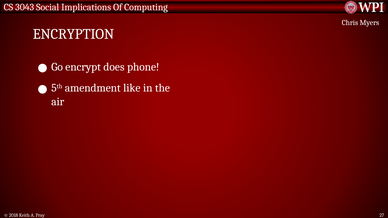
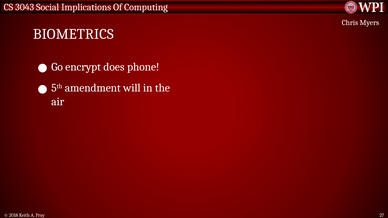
ENCRYPTION: ENCRYPTION -> BIOMETRICS (73, 34)
like: like -> will (132, 88)
